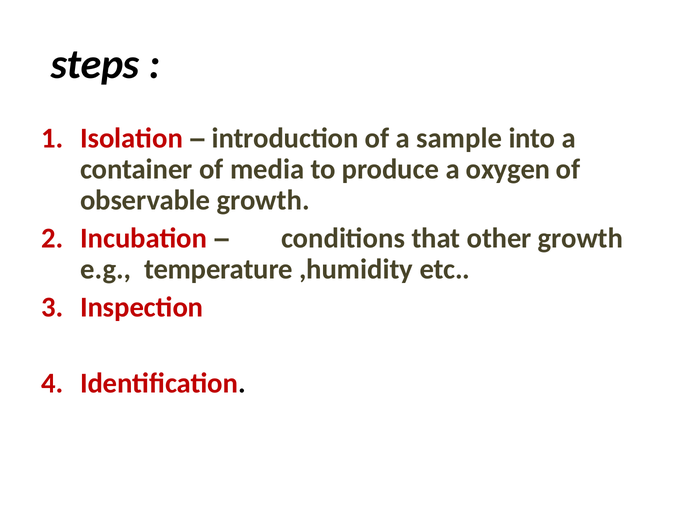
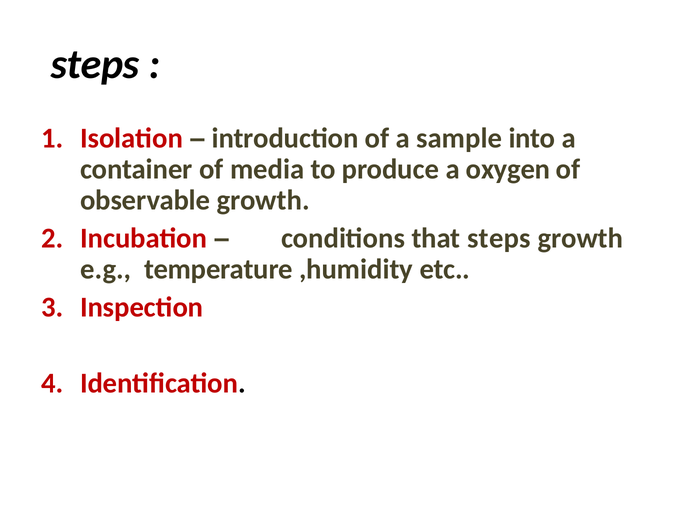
that other: other -> steps (499, 238)
